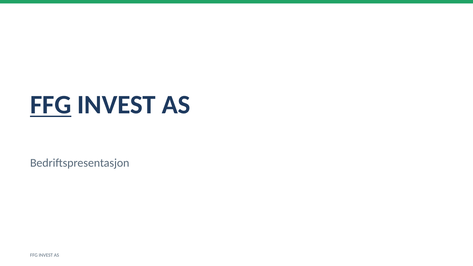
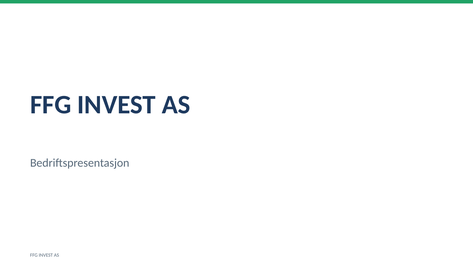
FFG underline: present -> none (51, 105)
